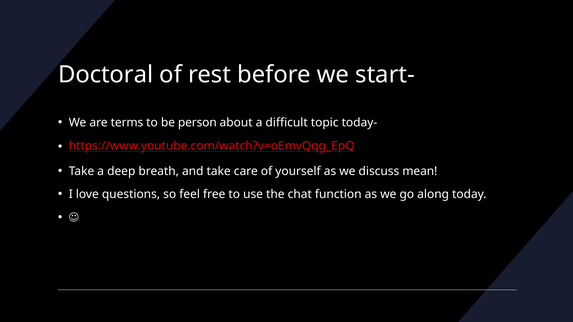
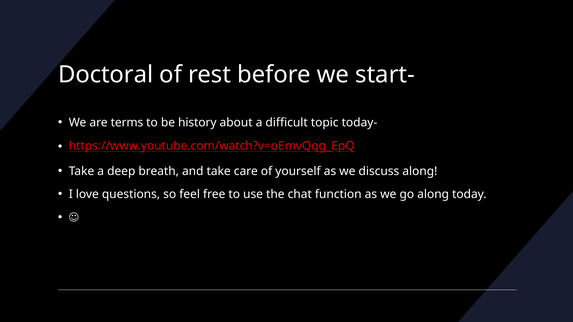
person: person -> history (197, 123)
discuss mean: mean -> along (420, 171)
